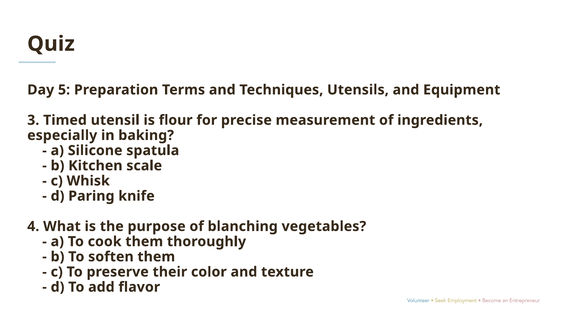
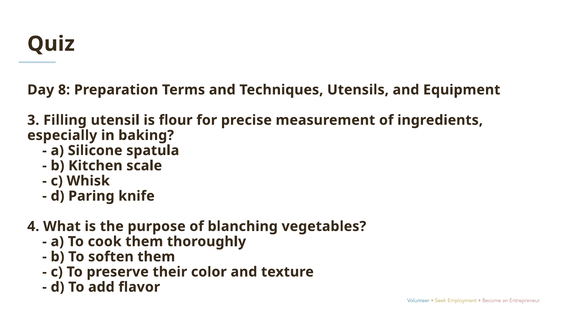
5: 5 -> 8 (64, 90)
Timed: Timed -> Filling (65, 120)
